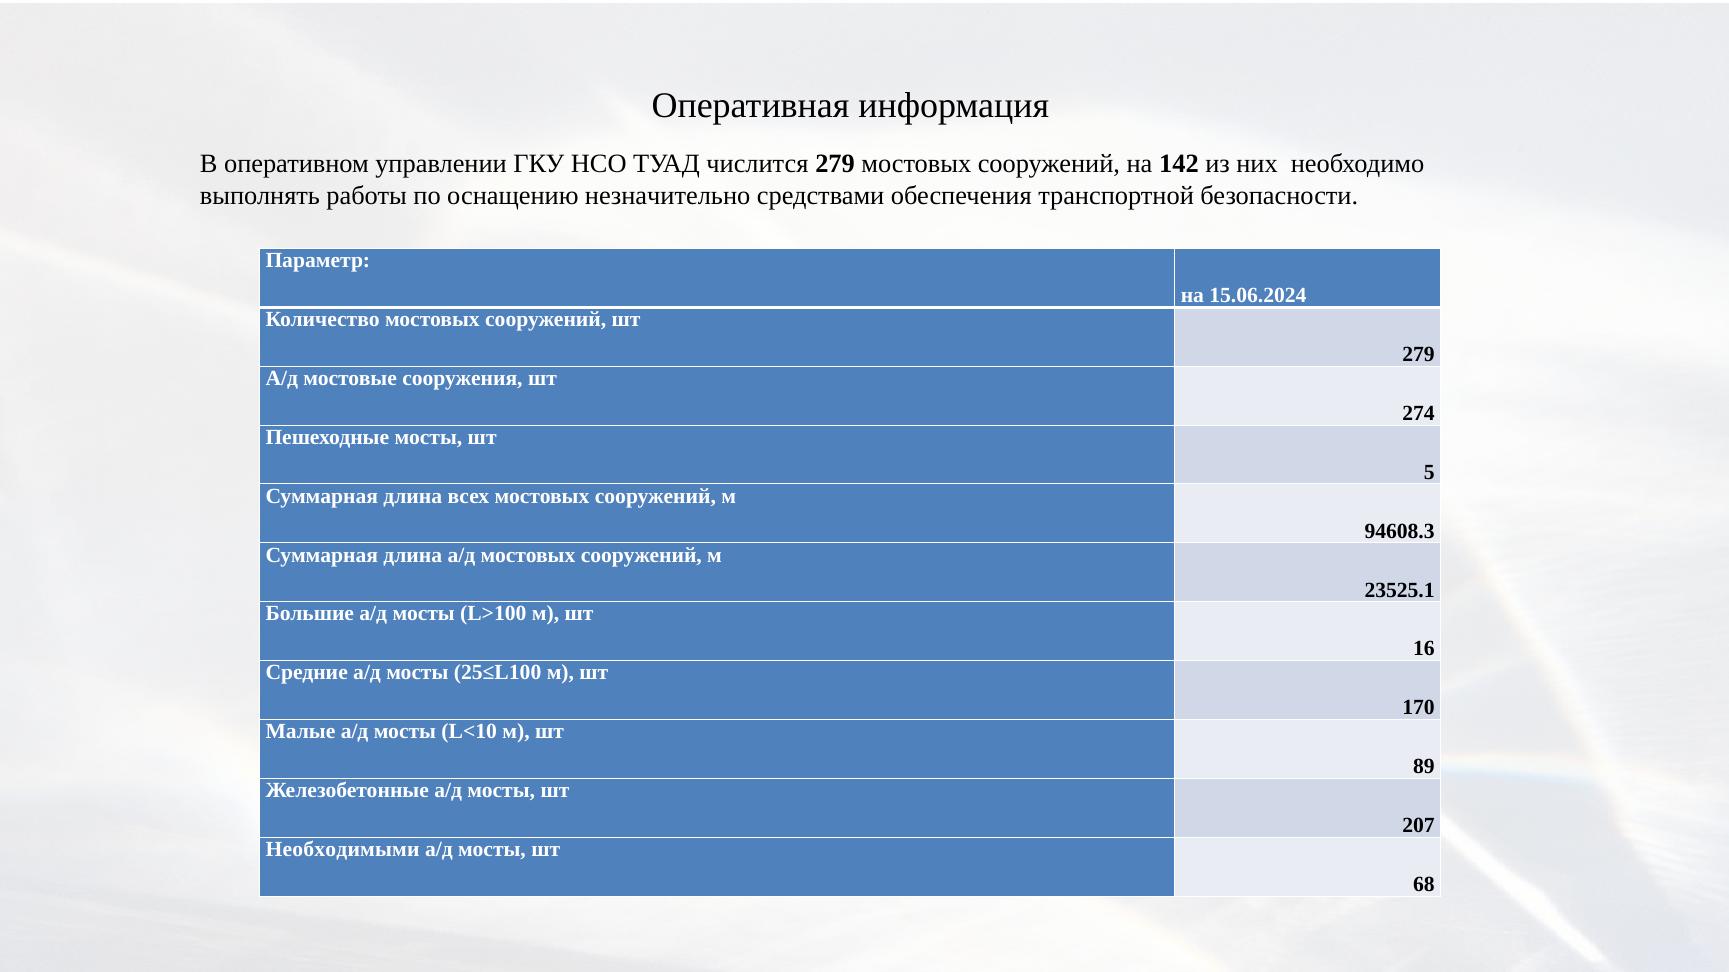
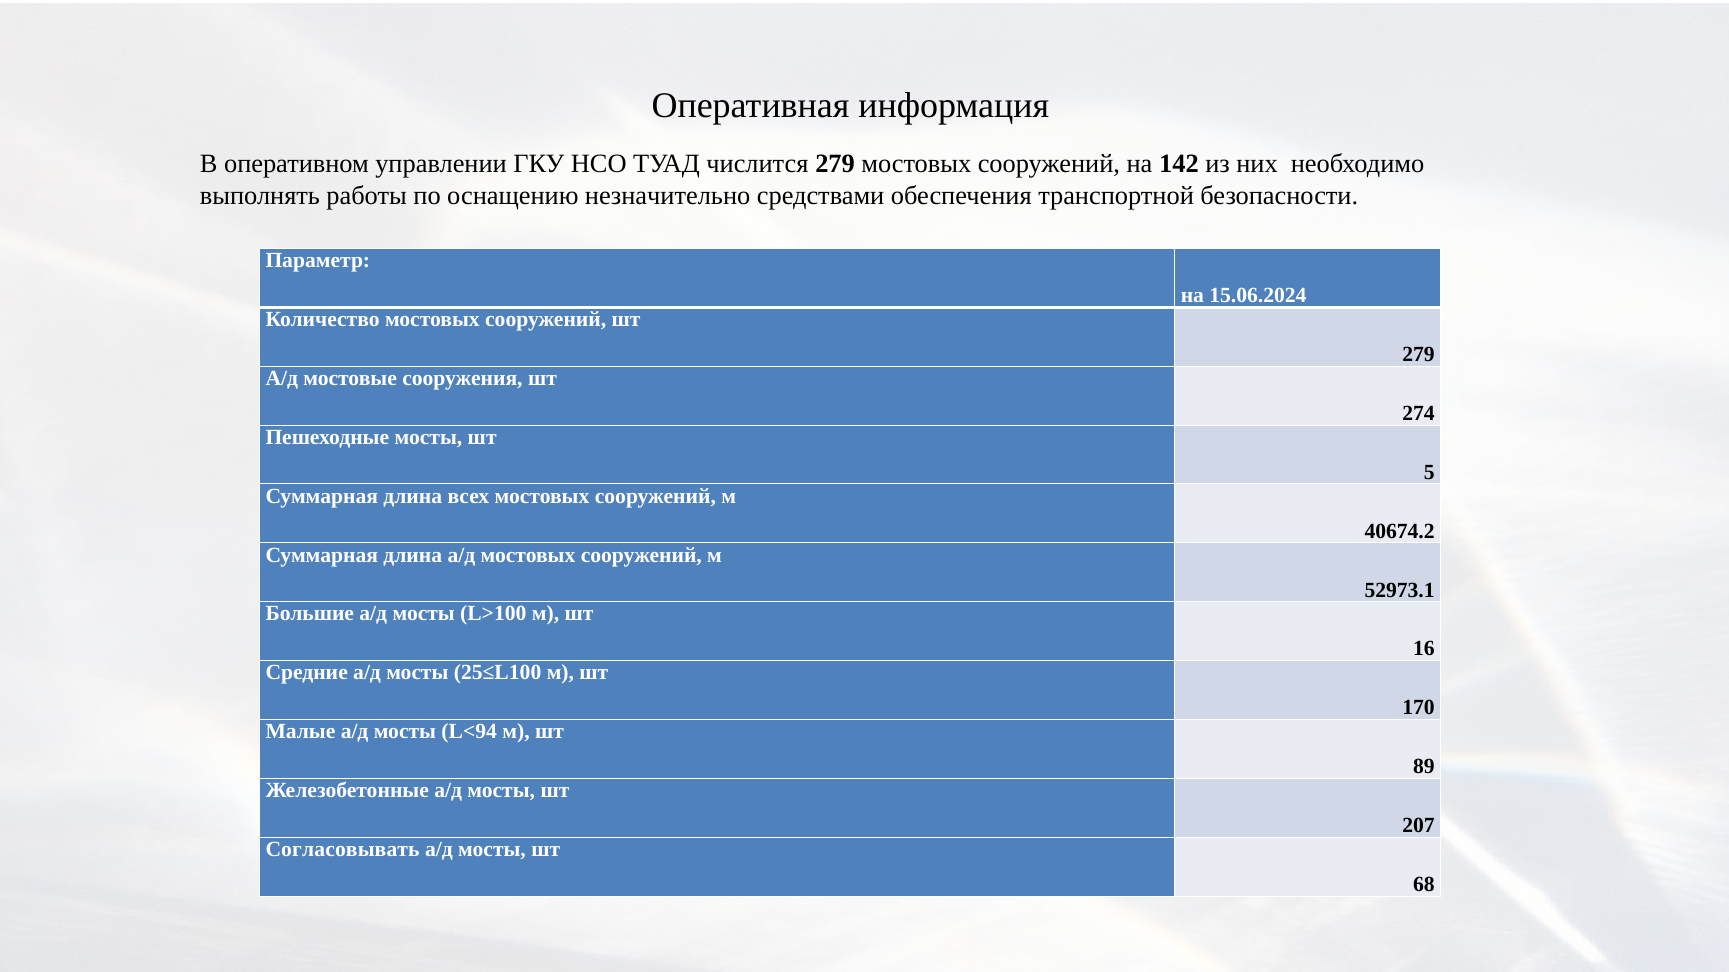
94608.3: 94608.3 -> 40674.2 (1400, 531)
23525.1: 23525.1 -> 52973.1 (1400, 590)
L<10: L<10 -> L<94 (469, 732)
Необходимыми: Необходимыми -> Согласовывать (343, 850)
